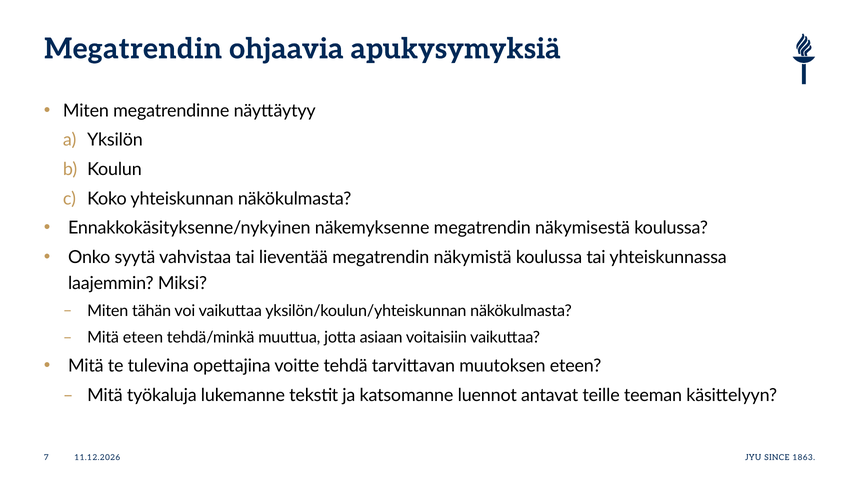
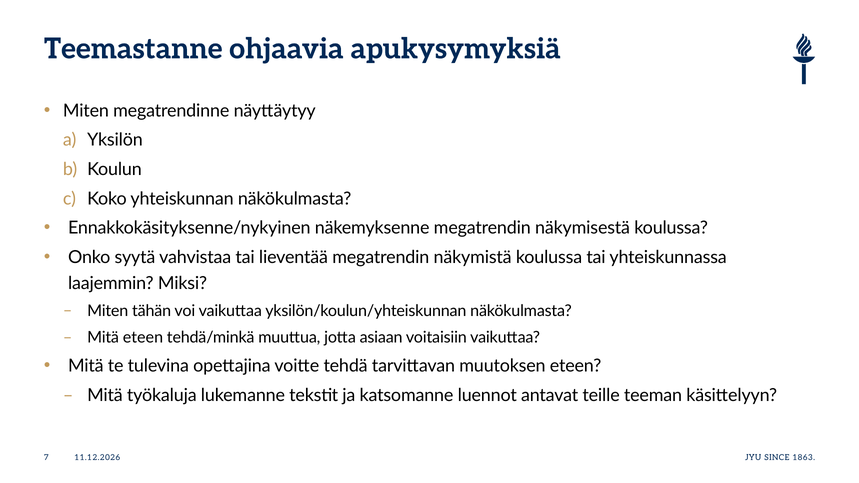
Megatrendin: Megatrendin -> Teemastanne (133, 49)
